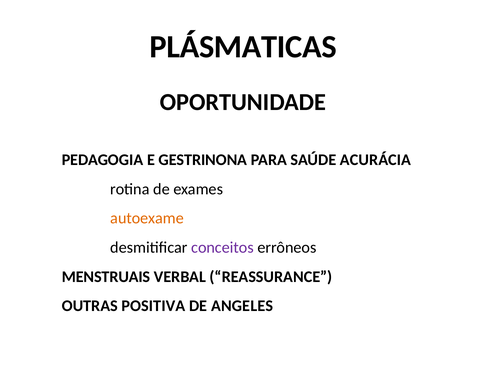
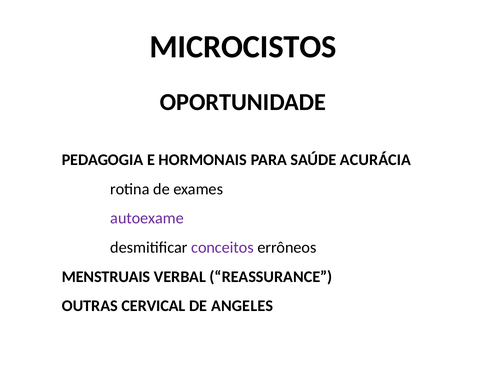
PLÁSMATICAS: PLÁSMATICAS -> MICROCISTOS (243, 47)
GESTRINONA: GESTRINONA -> HORMONAIS (203, 160)
autoexame colour: orange -> purple (147, 218)
POSITIVA: POSITIVA -> CERVICAL (153, 305)
